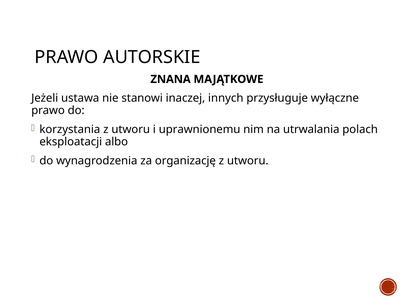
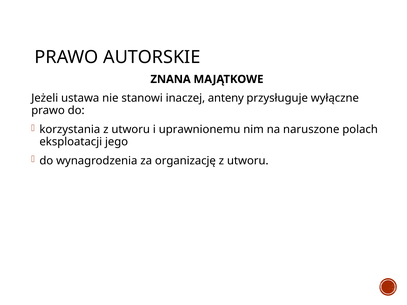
innych: innych -> anteny (226, 98)
utrwalania: utrwalania -> naruszone (311, 130)
albo: albo -> jego (117, 142)
